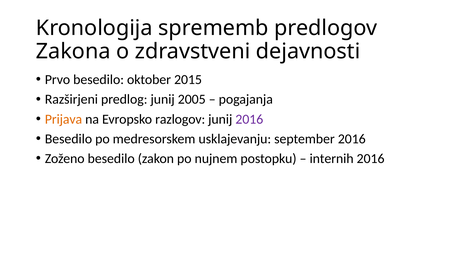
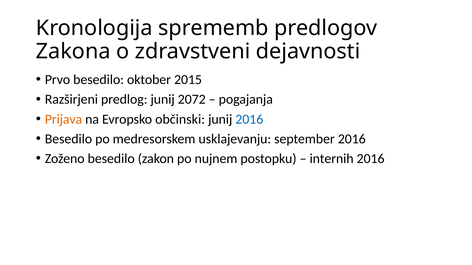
2005: 2005 -> 2072 (192, 100)
razlogov: razlogov -> občinski (180, 119)
2016 colour: purple -> blue (249, 119)
